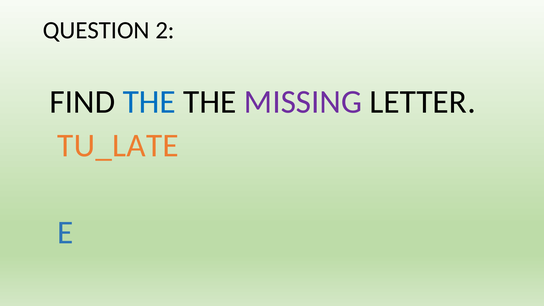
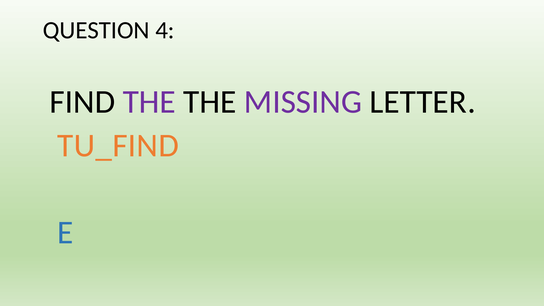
2: 2 -> 4 (165, 30)
THE colour: blue -> purple (149, 102)
TU_LATE: TU_LATE -> TU_FIND (118, 146)
